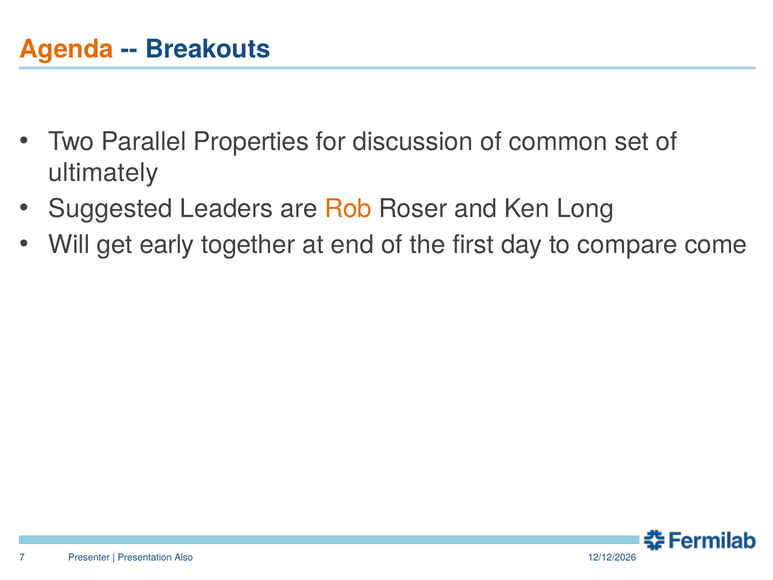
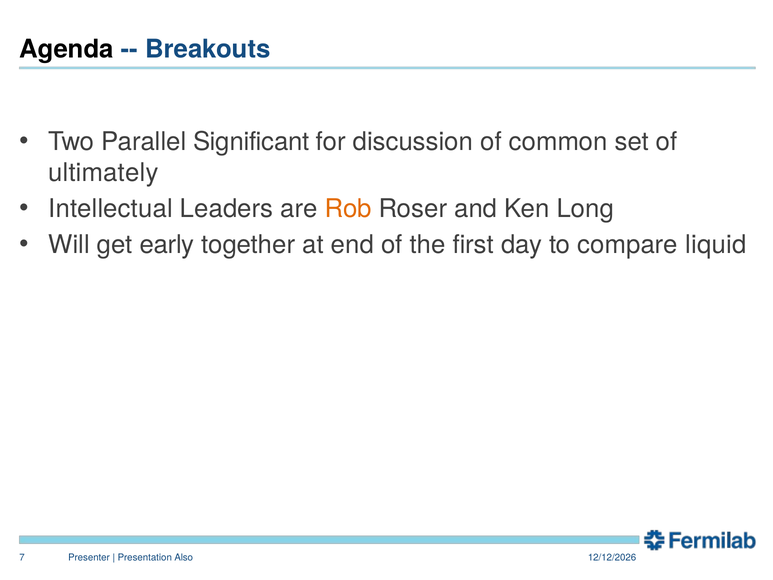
Agenda colour: orange -> black (66, 49)
Properties: Properties -> Significant (251, 141)
Suggested: Suggested -> Intellectual (111, 208)
come: come -> liquid (716, 245)
